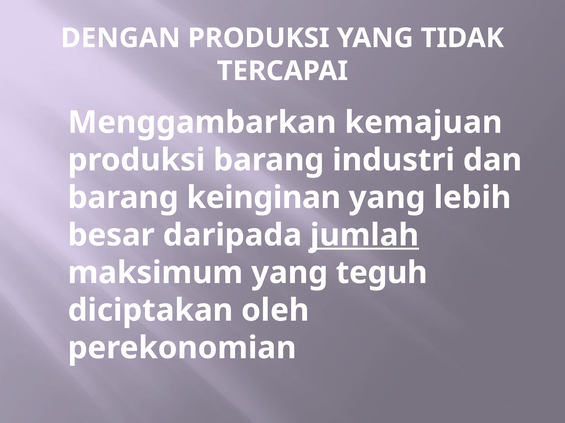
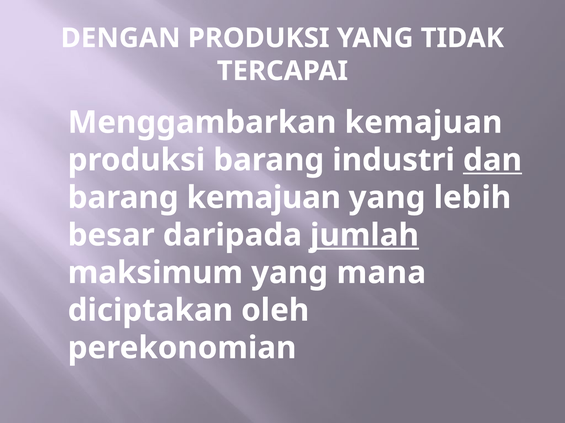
dan underline: none -> present (492, 160)
barang keinginan: keinginan -> kemajuan (264, 198)
teguh: teguh -> mana (381, 273)
